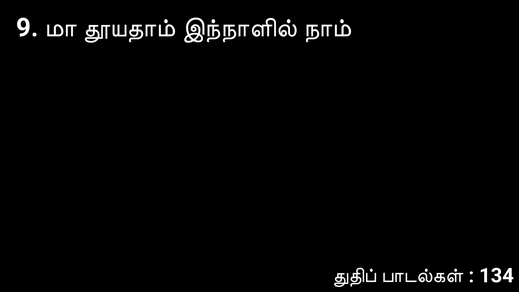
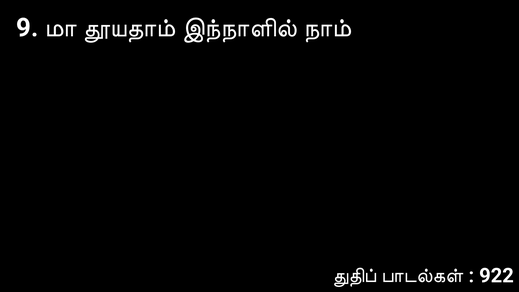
134: 134 -> 922 (496, 276)
